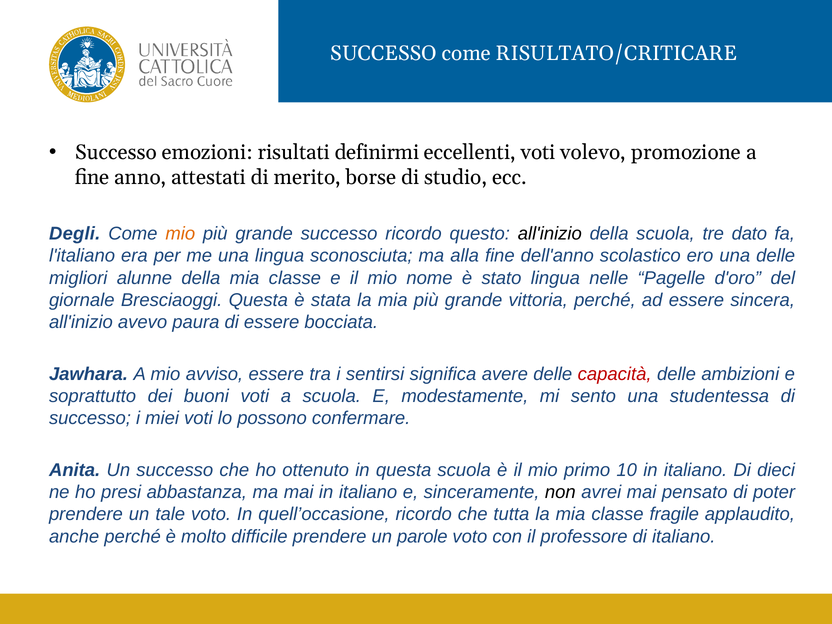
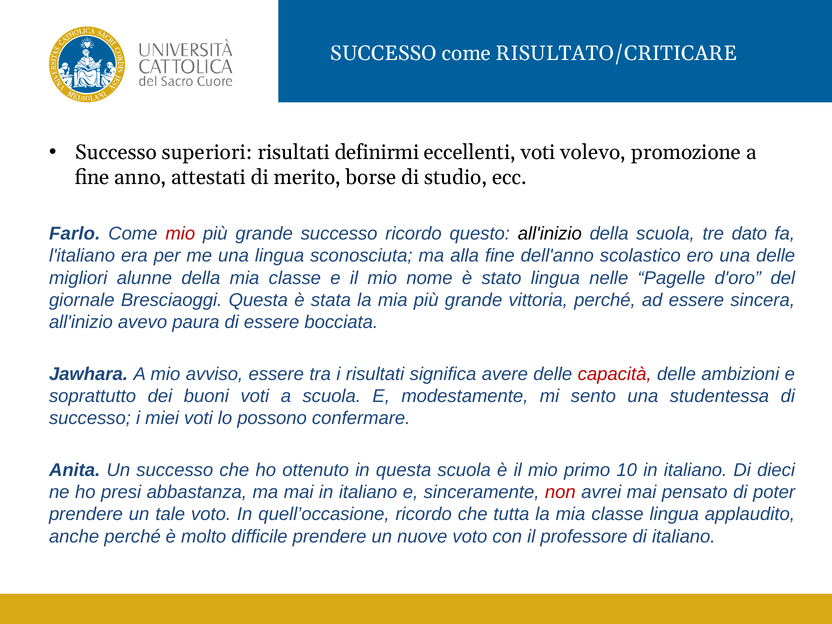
emozioni: emozioni -> superiori (207, 153)
Degli: Degli -> Farlo (75, 234)
mio colour: orange -> red (180, 234)
i sentirsi: sentirsi -> risultati (375, 374)
non colour: black -> red (560, 492)
classe fragile: fragile -> lingua (674, 514)
parole: parole -> nuove (422, 536)
